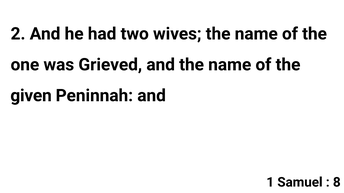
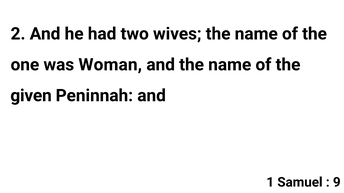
Grieved: Grieved -> Woman (110, 65)
8: 8 -> 9 (337, 183)
